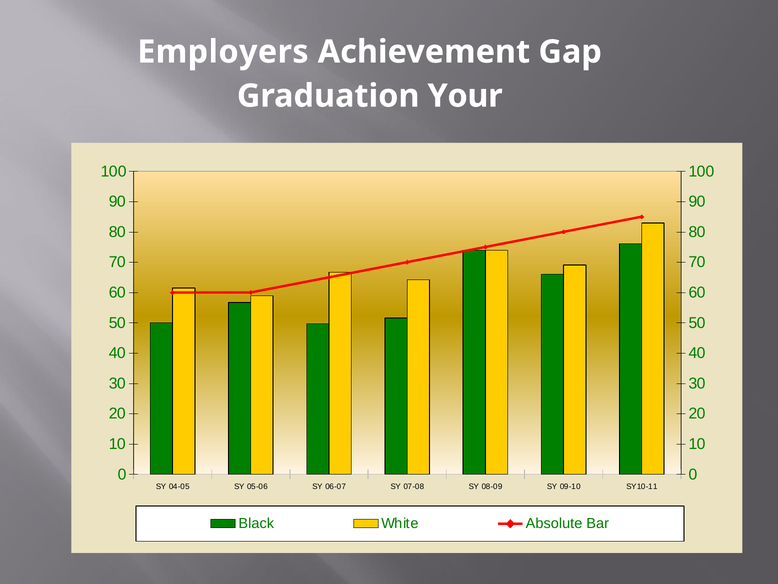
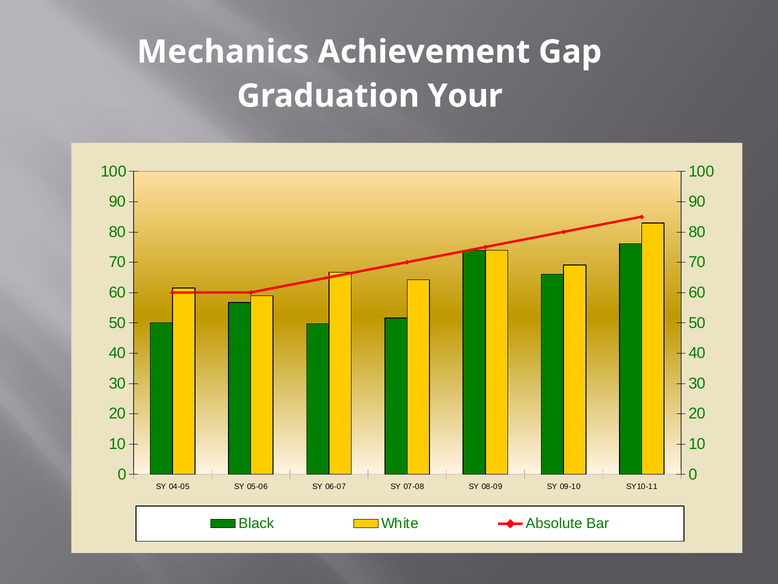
Employers: Employers -> Mechanics (223, 52)
